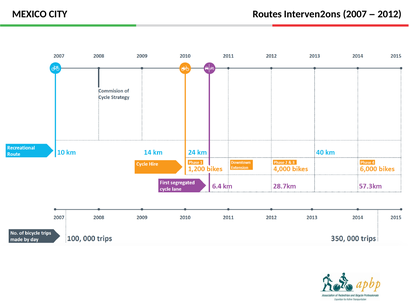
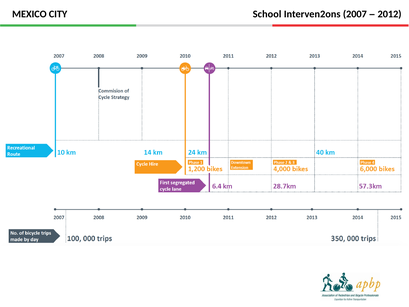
Routes: Routes -> School (267, 14)
